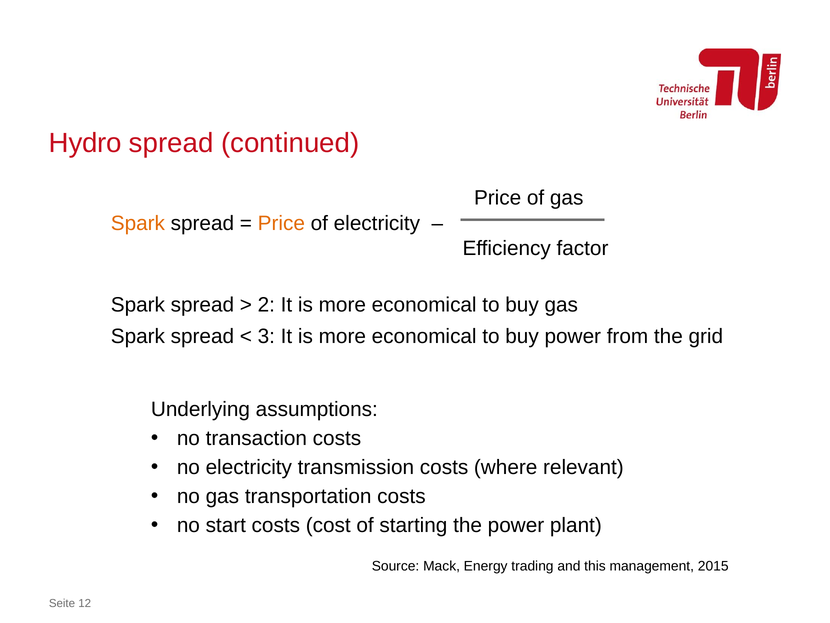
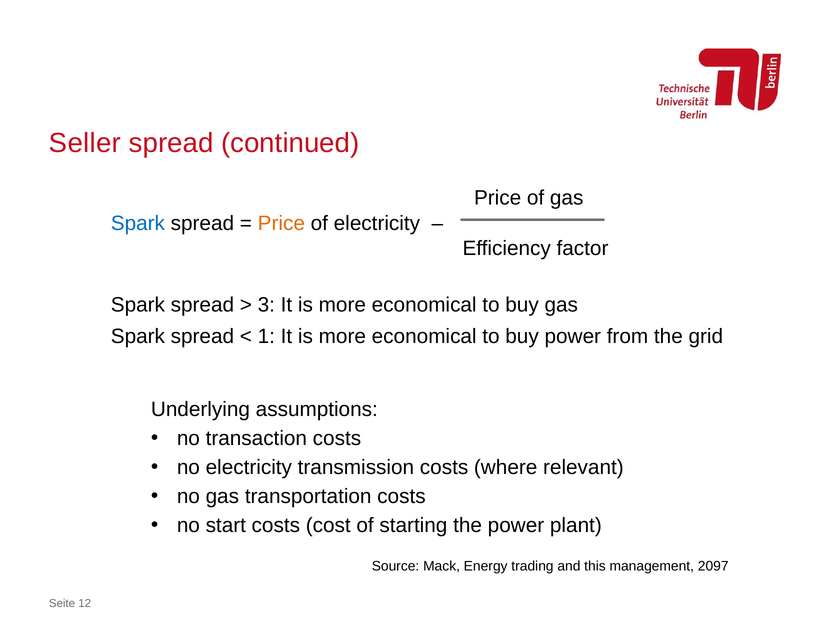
Hydro: Hydro -> Seller (85, 143)
Spark colour: orange -> blue (138, 223)
2: 2 -> 3 (266, 305)
3: 3 -> 1 (266, 336)
2015: 2015 -> 2097 (713, 566)
